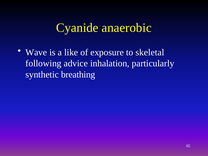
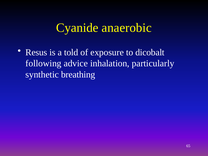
Wave: Wave -> Resus (36, 52)
like: like -> told (71, 52)
skeletal: skeletal -> dicobalt (150, 52)
